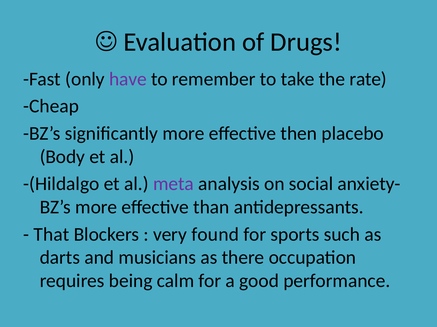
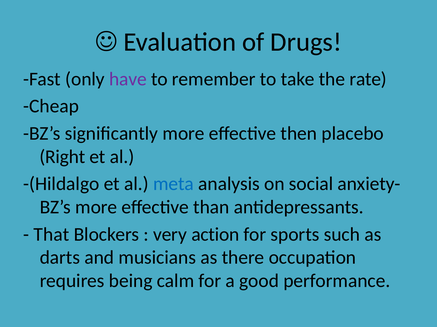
Body: Body -> Right (62, 157)
meta colour: purple -> blue (174, 184)
found: found -> action (215, 235)
